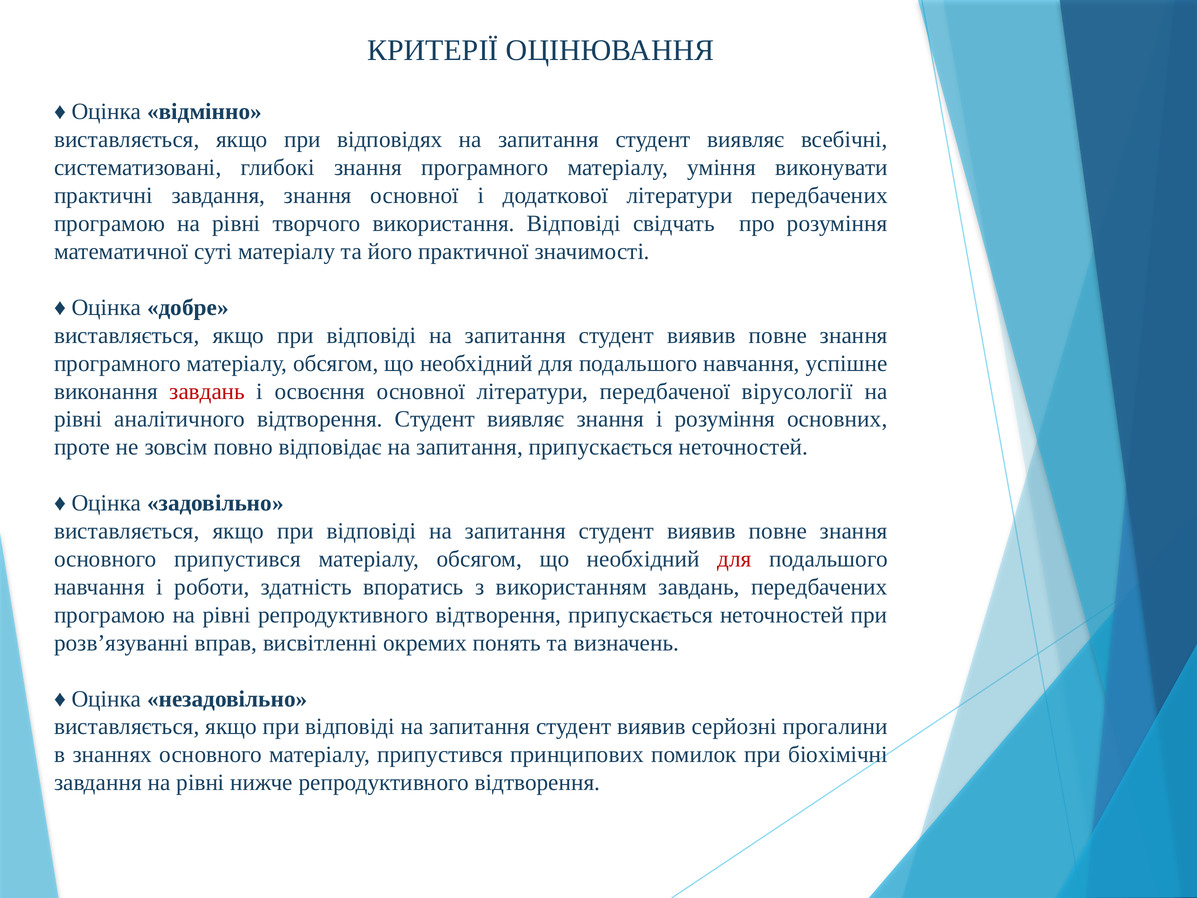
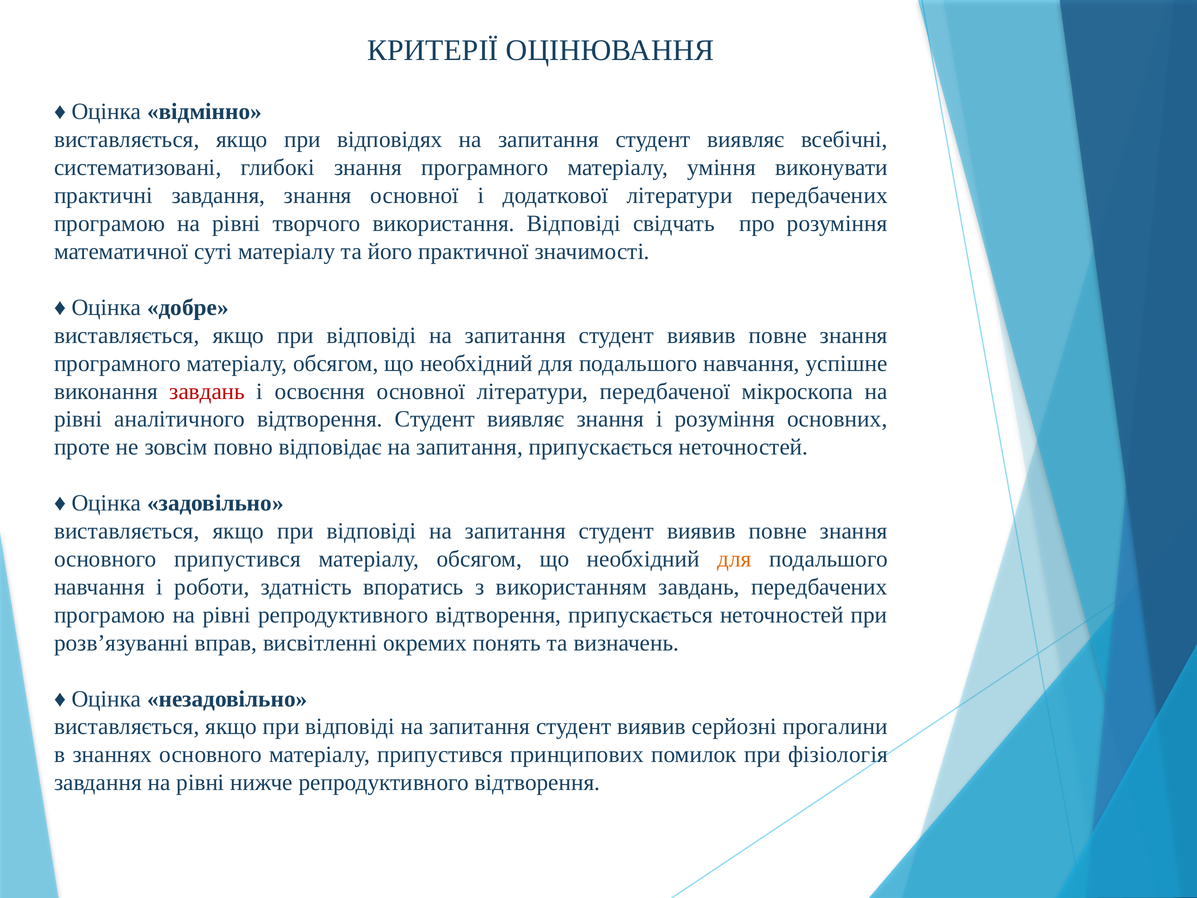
вірусології: вірусології -> мікроскопа (797, 391)
для colour: red -> orange (734, 559)
біохімічні: біохімічні -> фізіологія (838, 755)
